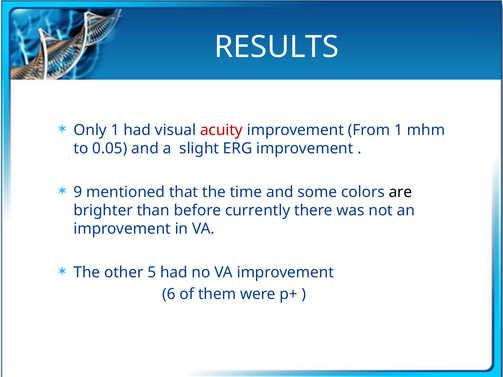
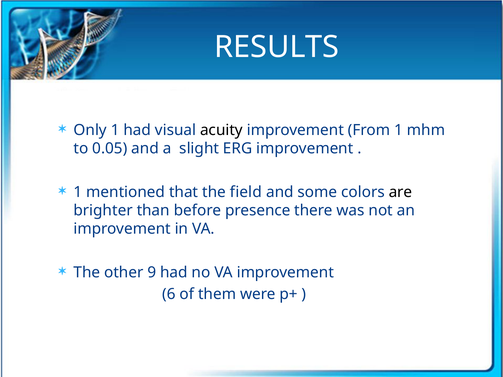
acuity colour: red -> black (221, 130)
9: 9 -> 1 (78, 192)
time: time -> field (246, 192)
currently: currently -> presence (258, 211)
5: 5 -> 9 (152, 273)
